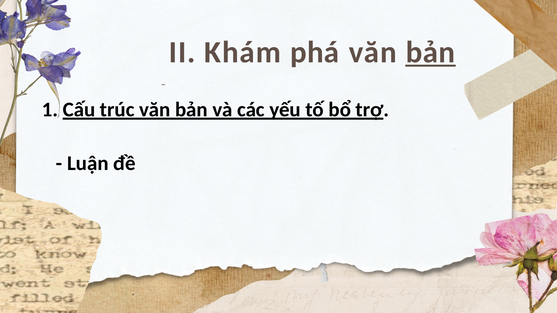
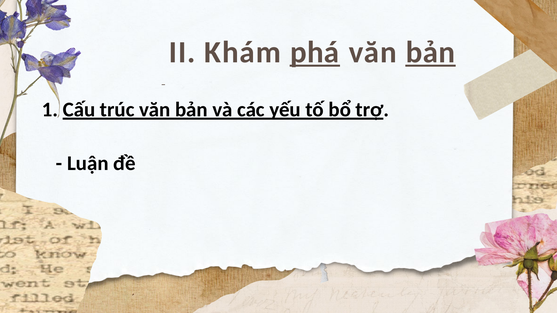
phá underline: none -> present (315, 53)
